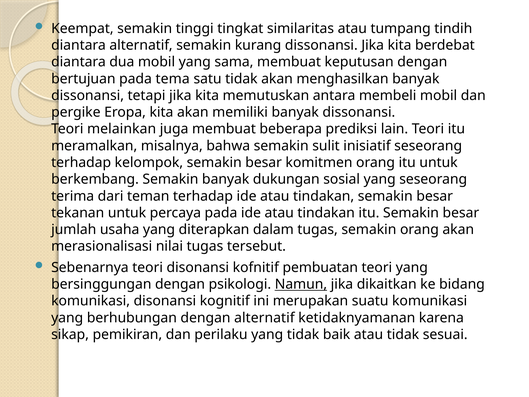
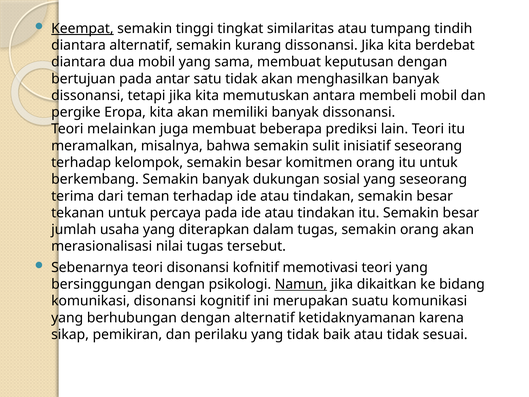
Keempat underline: none -> present (82, 28)
tema: tema -> antar (173, 79)
pembuatan: pembuatan -> memotivasi (320, 267)
